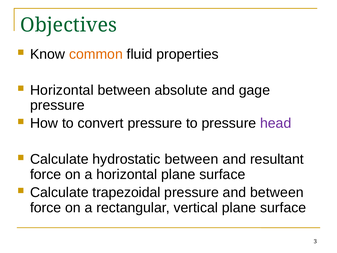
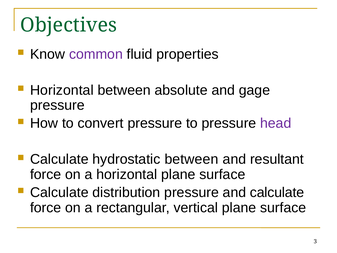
common colour: orange -> purple (96, 54)
trapezoidal: trapezoidal -> distribution (126, 192)
and between: between -> calculate (277, 192)
